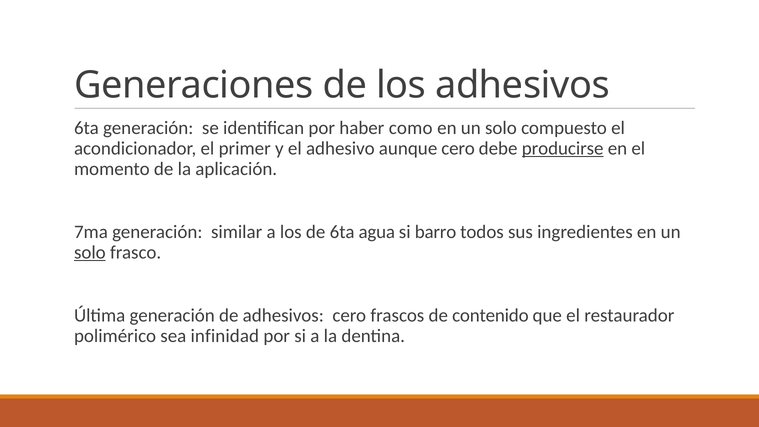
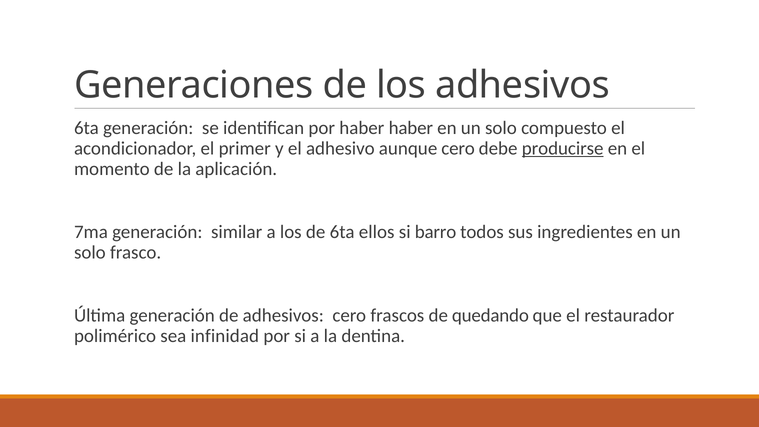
haber como: como -> haber (411, 128)
agua: agua -> ellos (377, 232)
solo underline: present -> none (90, 252)
contenido: contenido -> quedando (490, 316)
